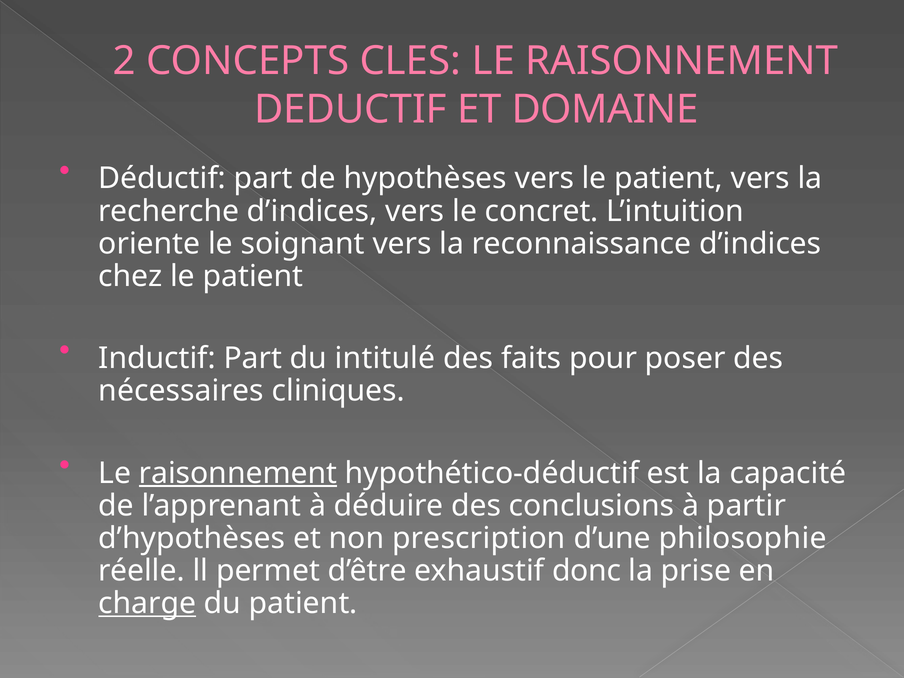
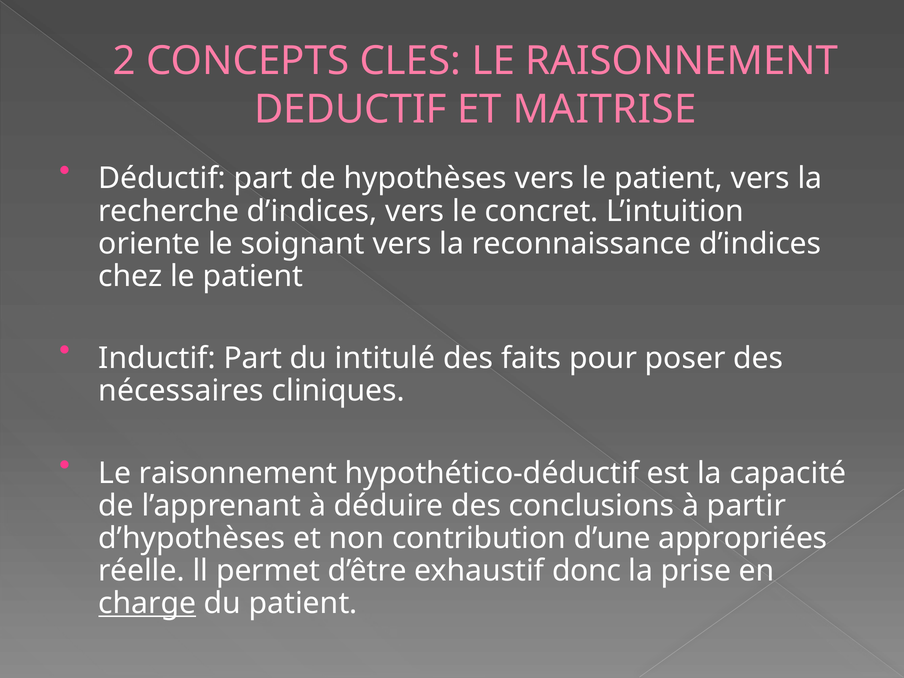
DOMAINE: DOMAINE -> MAITRISE (605, 109)
raisonnement underline: present -> none (238, 473)
prescription: prescription -> contribution (479, 538)
philosophie: philosophie -> appropriées (743, 538)
